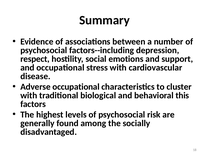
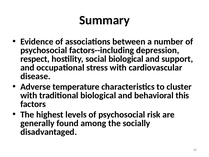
social emotions: emotions -> biological (126, 59)
Adverse occupational: occupational -> temperature (76, 87)
